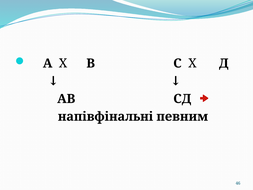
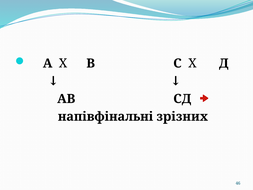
певним: певним -> зрізних (182, 116)
